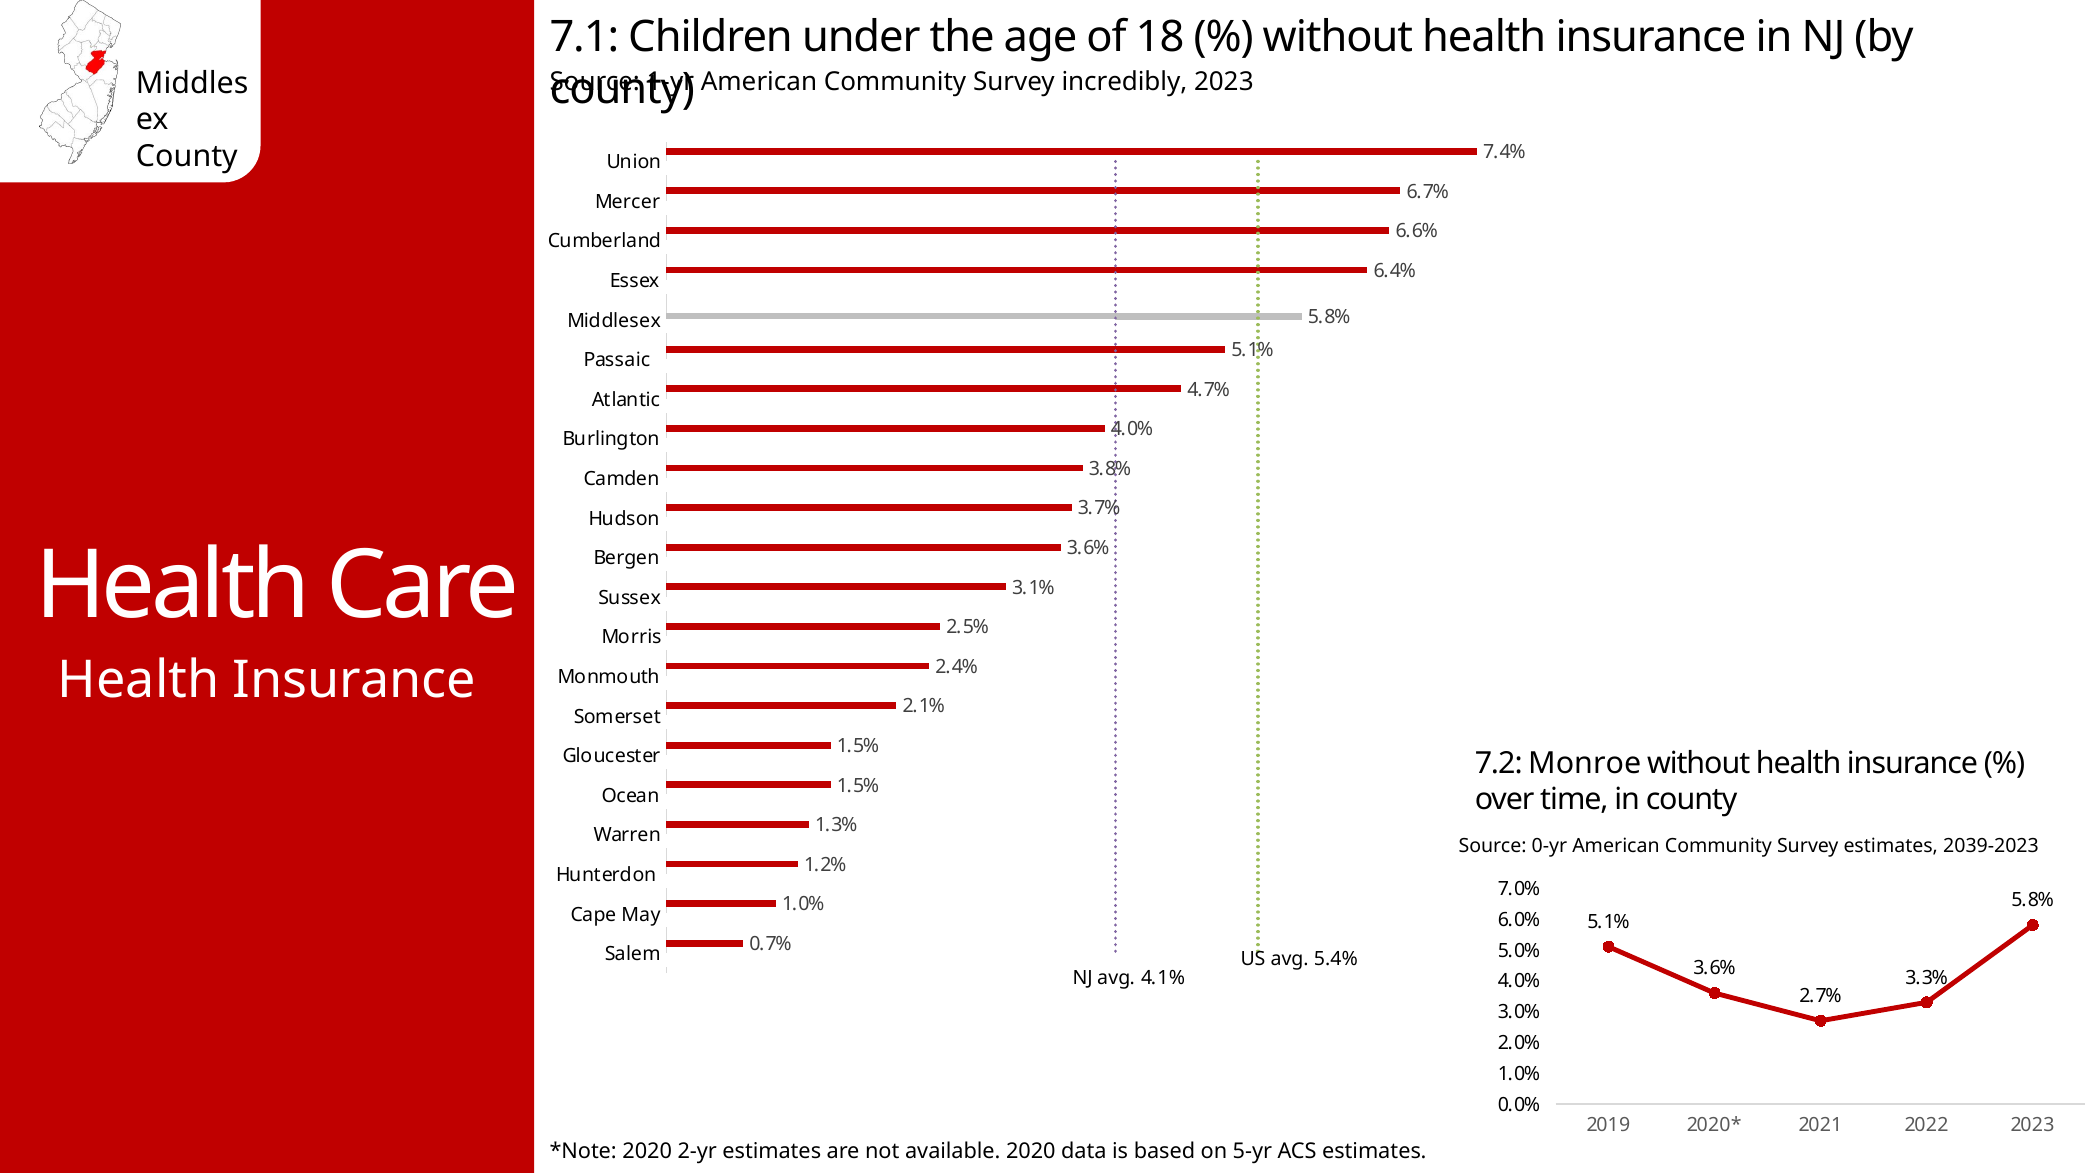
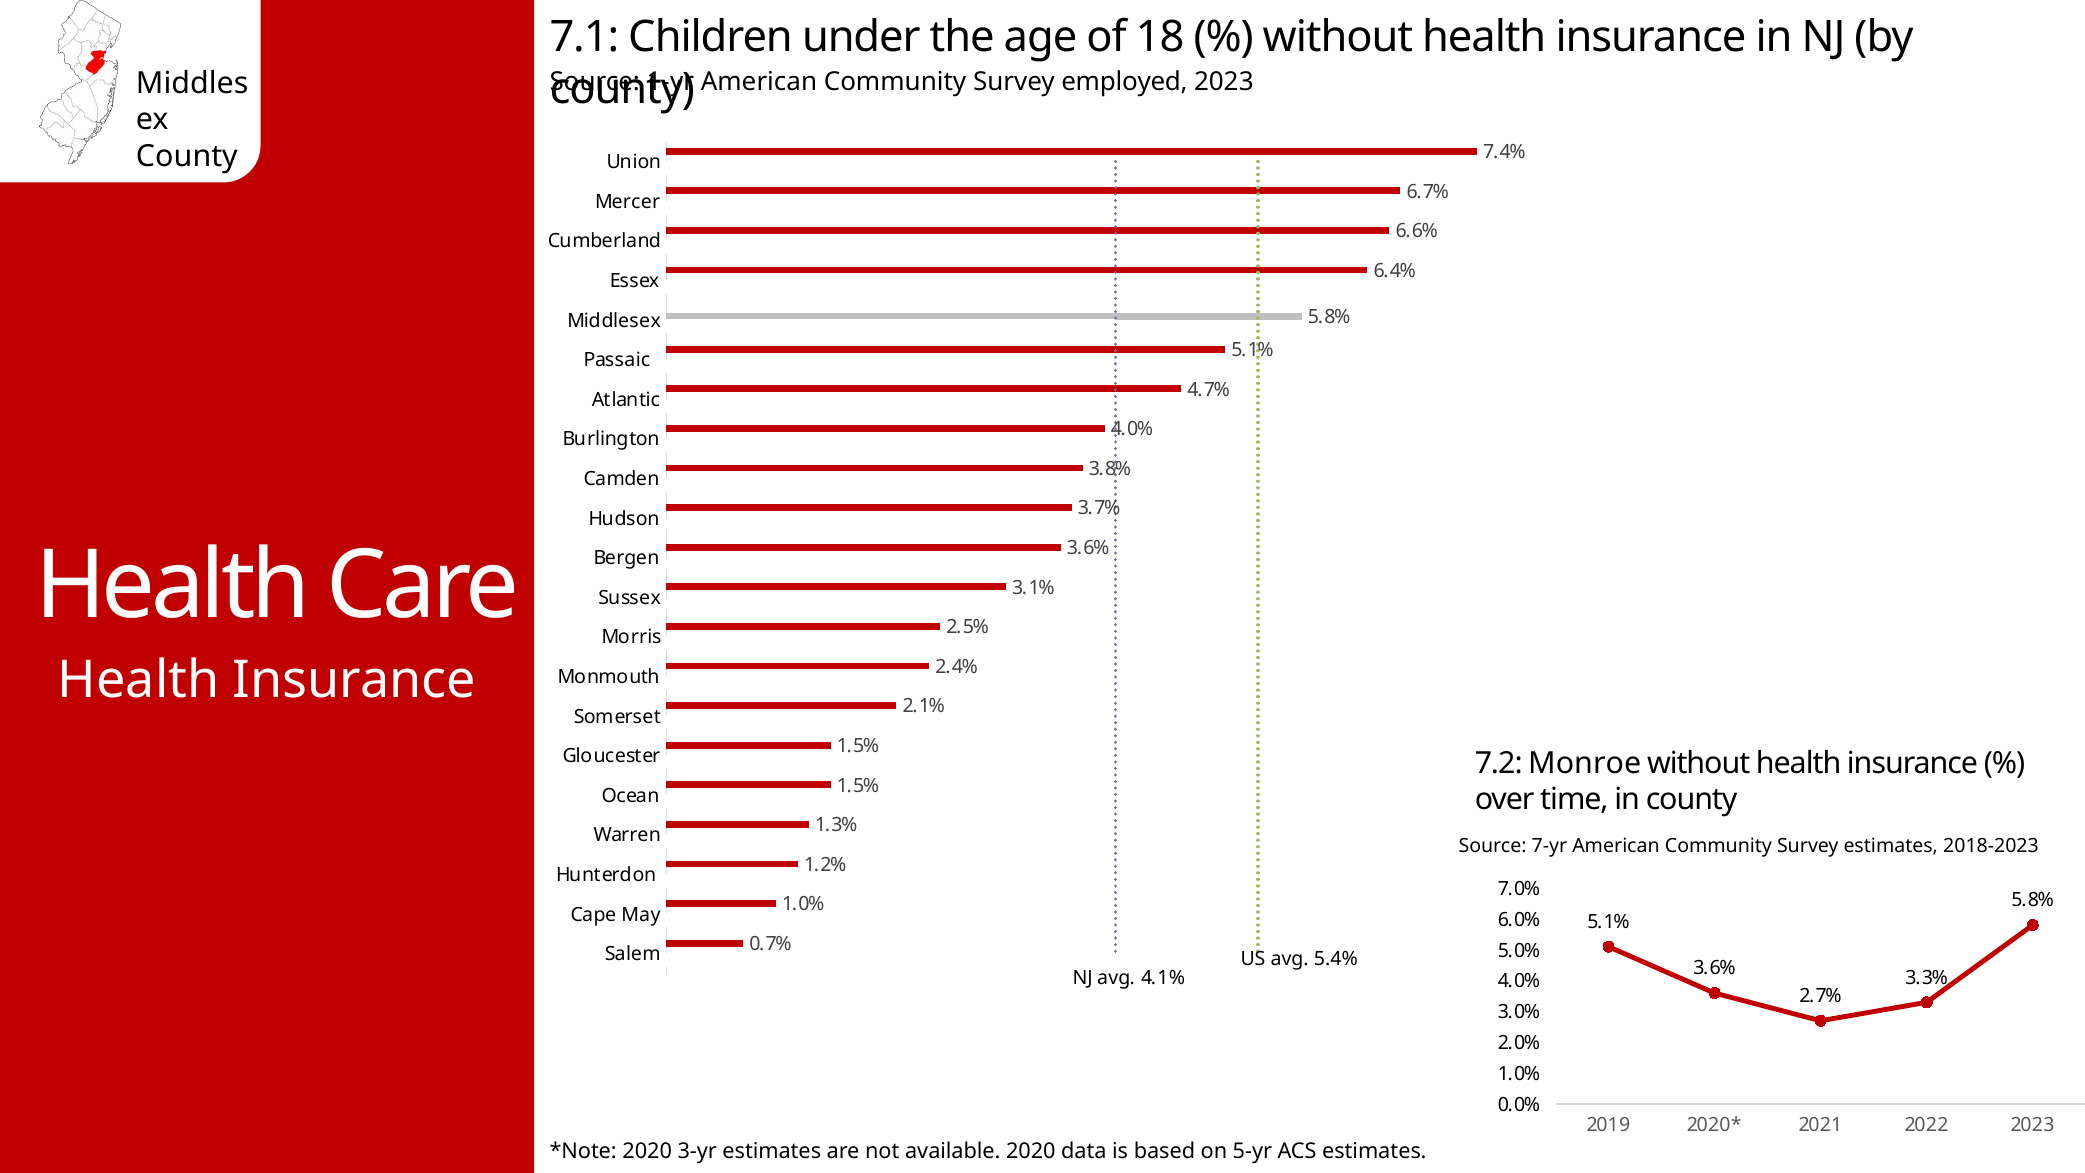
incredibly: incredibly -> employed (1124, 82)
0-yr: 0-yr -> 7-yr (1549, 845)
2039-2023: 2039-2023 -> 2018-2023 (1991, 845)
2-yr: 2-yr -> 3-yr (697, 1152)
